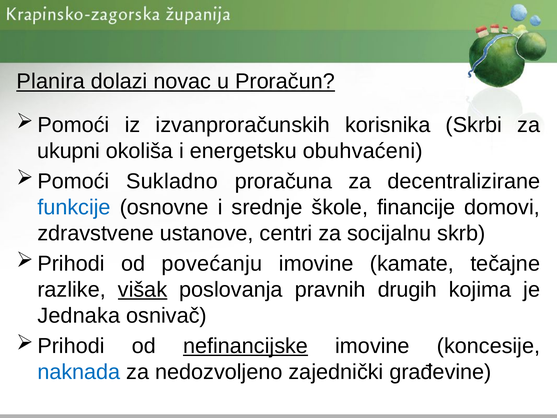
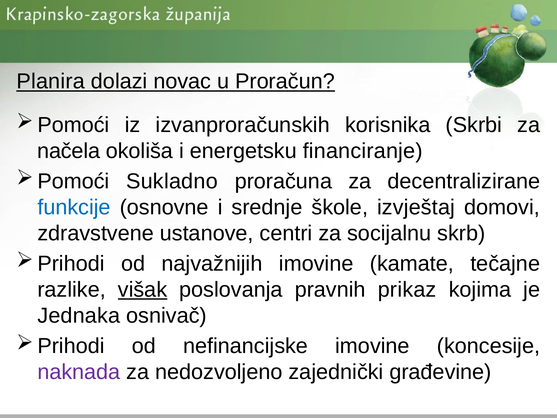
ukupni: ukupni -> načela (69, 151)
obuhvaćeni: obuhvaćeni -> financiranje (363, 151)
financije: financije -> izvještaj (416, 207)
povećanju: povećanju -> najvažnijih (212, 263)
drugih: drugih -> prikaz (407, 290)
nefinancijske underline: present -> none (246, 346)
naknada colour: blue -> purple (79, 372)
